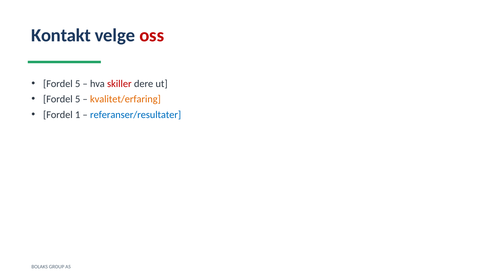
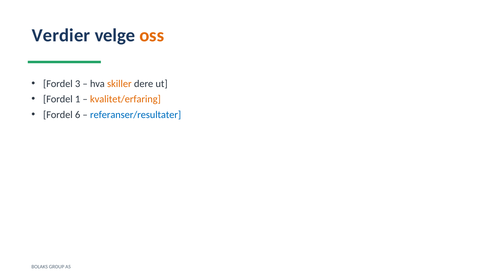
Kontakt: Kontakt -> Verdier (61, 35)
oss colour: red -> orange (152, 35)
5: 5 -> 3 (78, 84)
skiller colour: red -> orange (119, 84)
5: 5 -> 1 (78, 99)
1: 1 -> 6 (78, 115)
